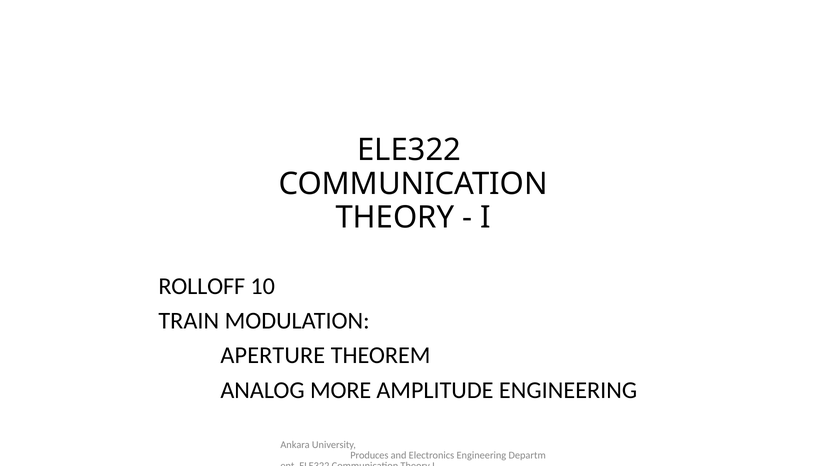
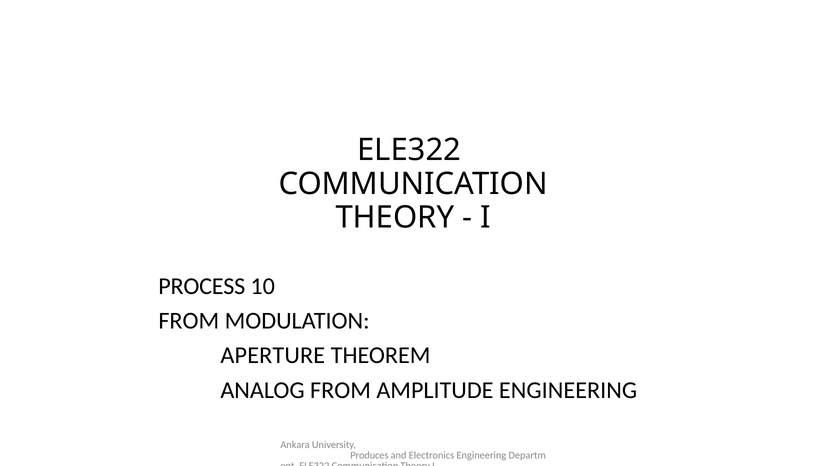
ROLLOFF: ROLLOFF -> PROCESS (202, 286)
TRAIN: TRAIN -> FROM (189, 321)
ANALOG MORE: MORE -> FROM (341, 390)
